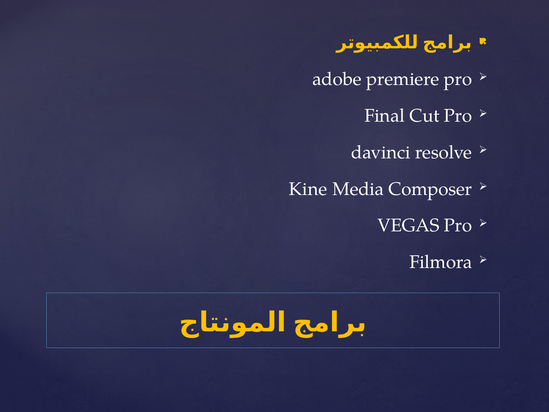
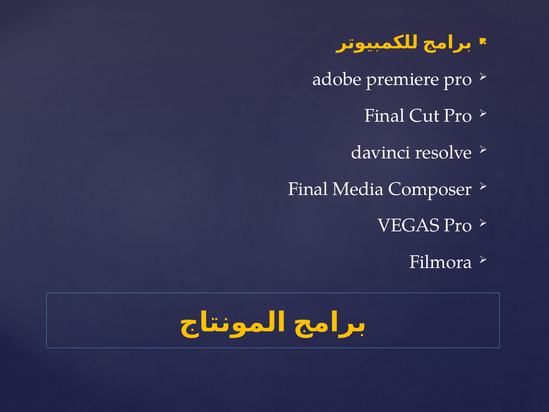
Kine: Kine -> Final (308, 189)
